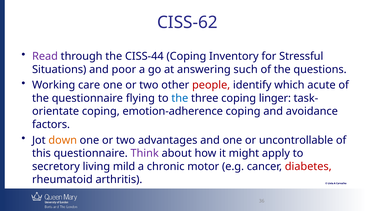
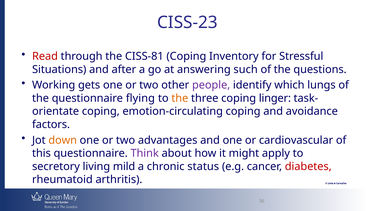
CISS-62: CISS-62 -> CISS-23 (187, 22)
Read colour: purple -> red (45, 56)
CISS-44: CISS-44 -> CISS-81 (144, 56)
poor: poor -> after (124, 69)
care: care -> gets (89, 85)
people colour: red -> purple (211, 85)
acute: acute -> lungs (321, 85)
the colour: blue -> orange (180, 98)
emotion-adherence: emotion-adherence -> emotion-circulating (173, 111)
uncontrollable: uncontrollable -> cardiovascular (296, 140)
motor: motor -> status (203, 166)
